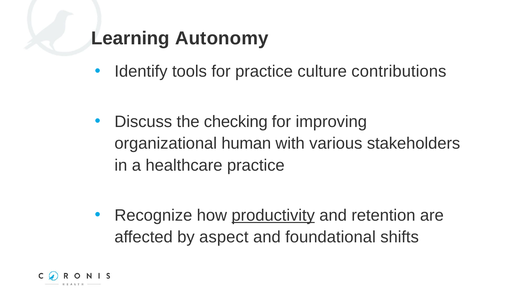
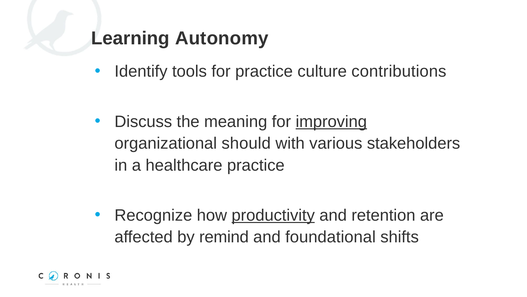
checking: checking -> meaning (236, 121)
improving underline: none -> present (331, 121)
human: human -> should (246, 143)
aspect: aspect -> remind (224, 237)
